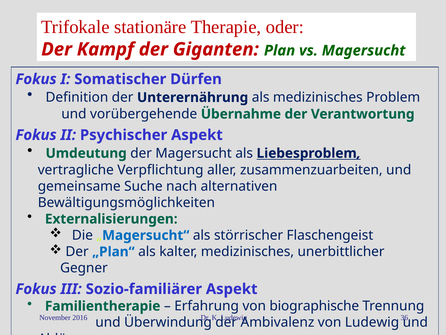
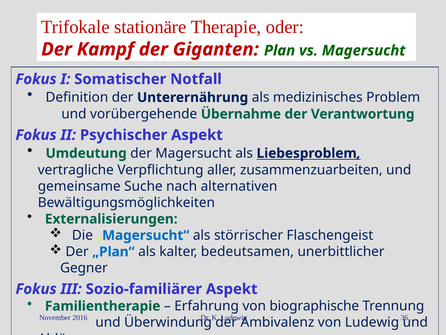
Dürfen: Dürfen -> Notfall (196, 79)
kalter medizinisches: medizinisches -> bedeutsamen (247, 251)
